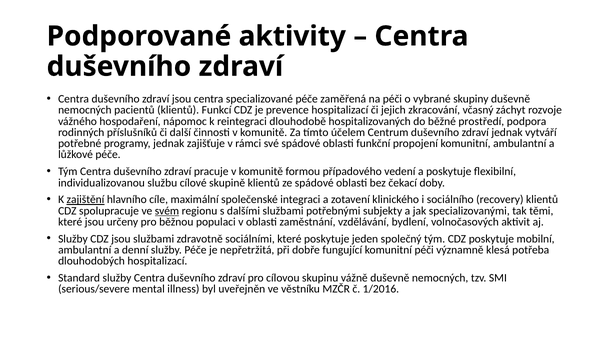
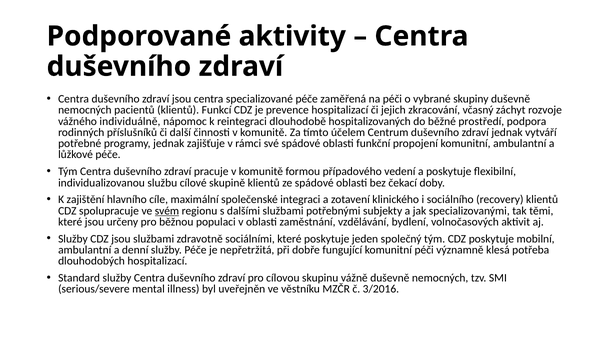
hospodaření: hospodaření -> individuálně (130, 121)
zajištění underline: present -> none (85, 200)
1/2016: 1/2016 -> 3/2016 (381, 289)
